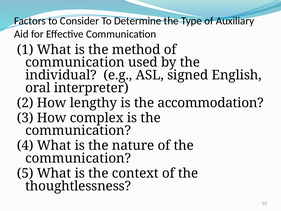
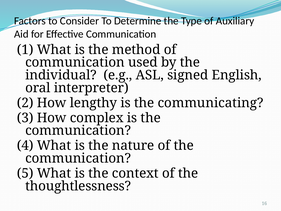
accommodation: accommodation -> communicating (210, 103)
